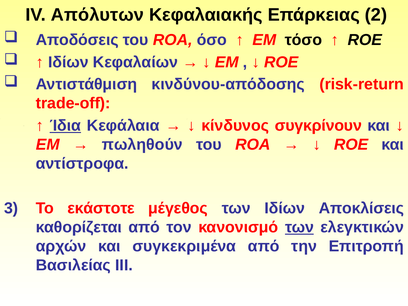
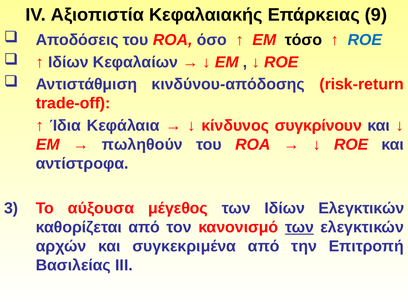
Απόλυτων: Απόλυτων -> Αξιοπιστία (97, 15)
2: 2 -> 9 (376, 15)
ROE colour: black -> blue (365, 40)
Ίδια underline: present -> none (65, 126)
εκάστοτε: εκάστοτε -> αύξουσα (101, 208)
Ιδίων Αποκλίσεις: Αποκλίσεις -> Ελεγκτικών (361, 208)
